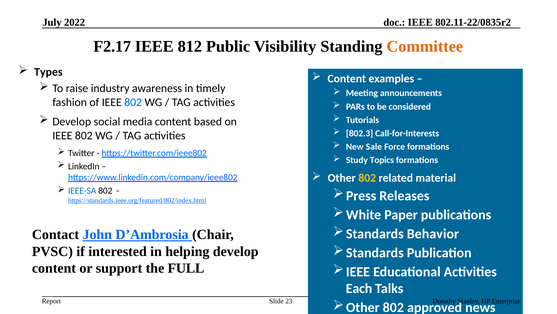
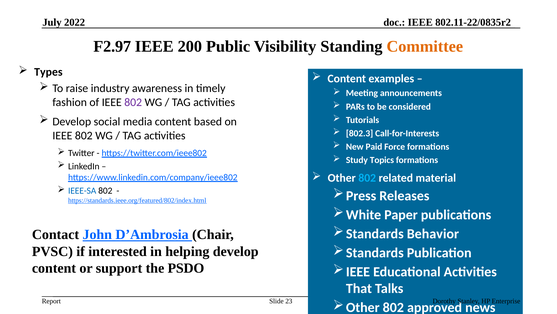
F2.17: F2.17 -> F2.97 (112, 46)
812: 812 -> 200 (190, 46)
802 colour: blue -> purple (133, 102)
Sale: Sale -> Paid (374, 146)
802 colour: yellow -> light blue (367, 178)
FULL: FULL -> PSDO (186, 268)
Each: Each -> That (359, 288)
